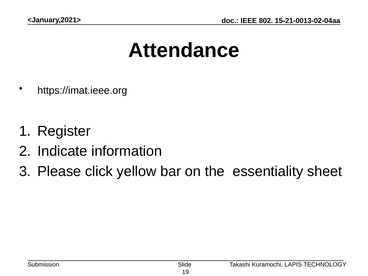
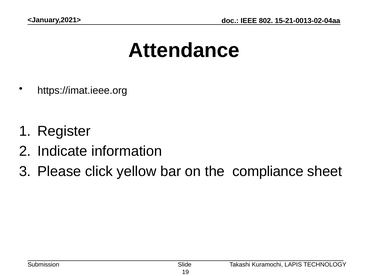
essentiality: essentiality -> compliance (268, 171)
